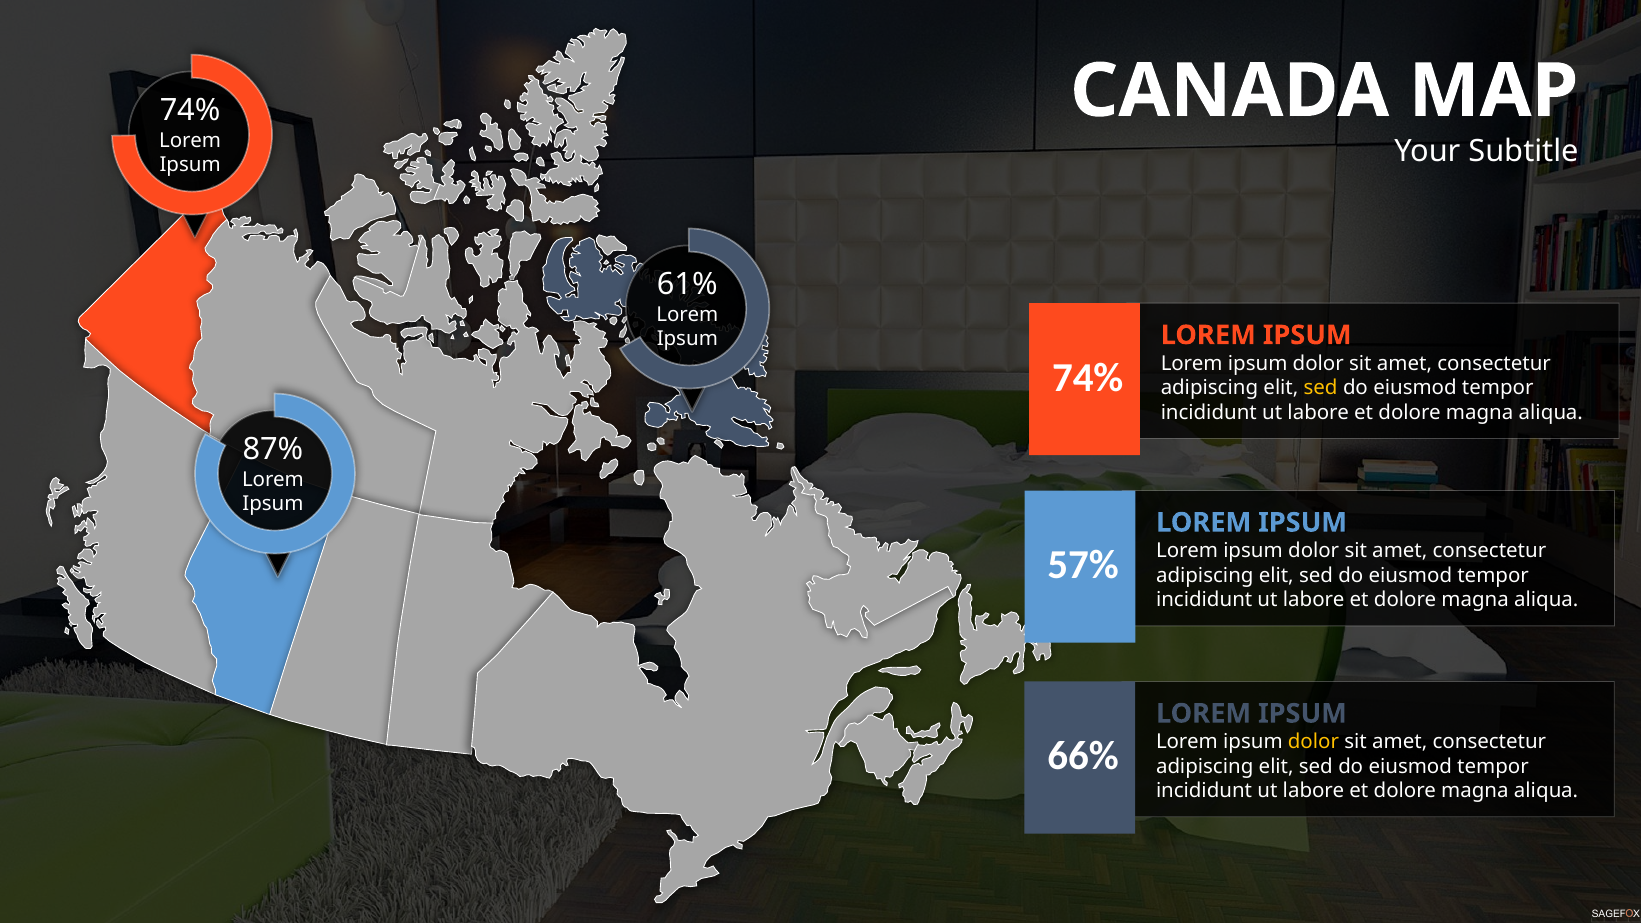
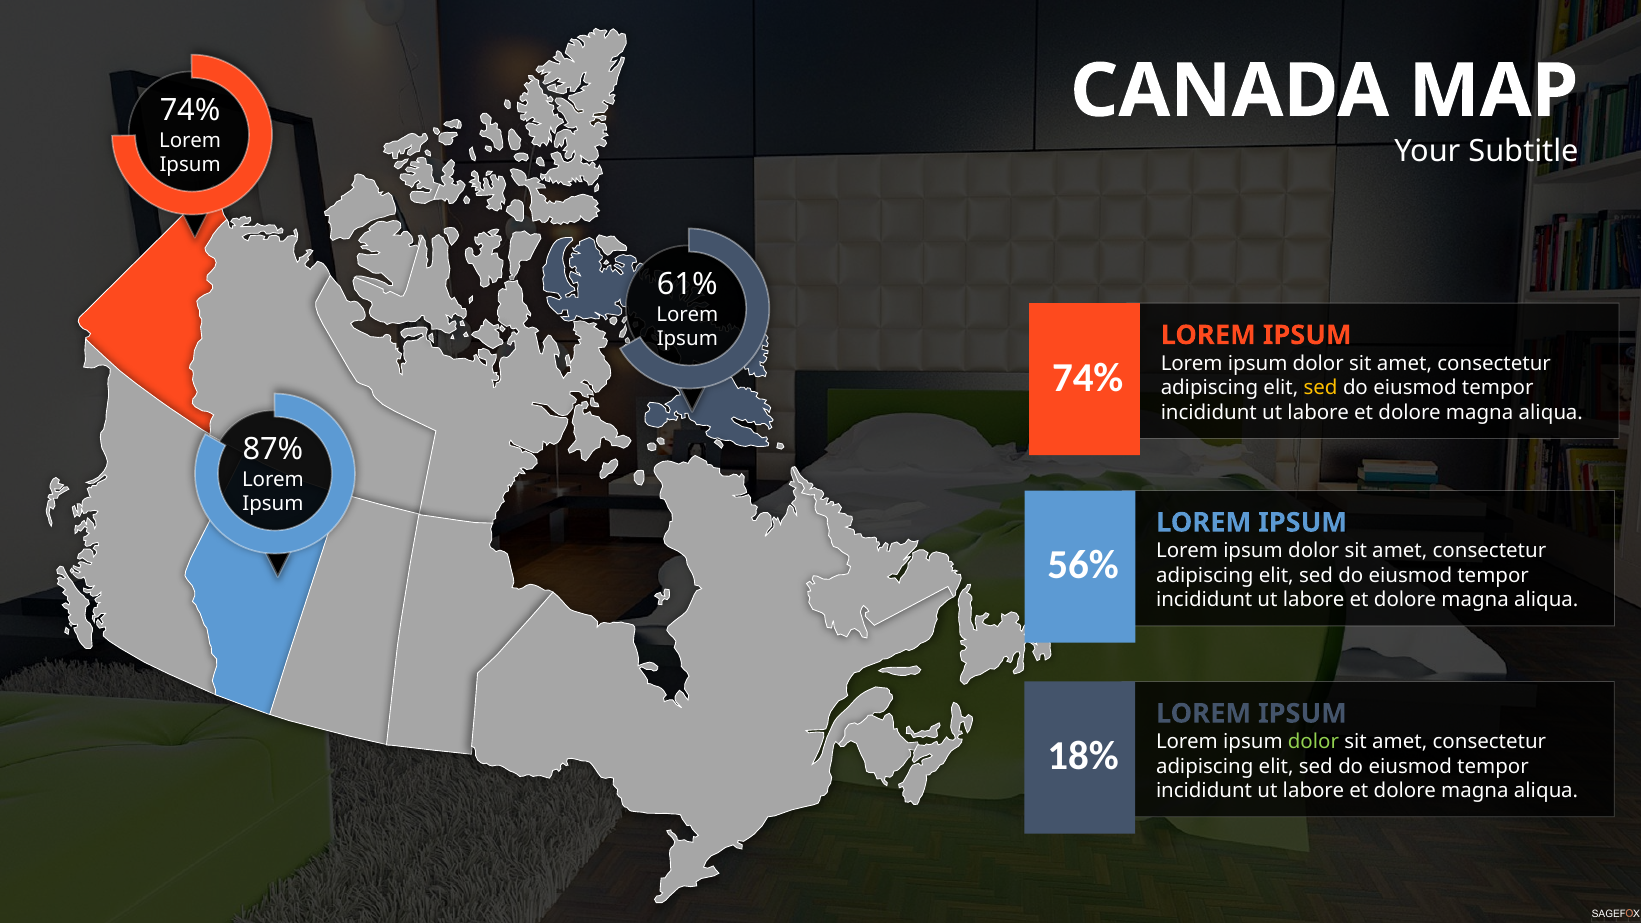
57%: 57% -> 56% (1083, 565)
dolor colour: yellow -> light green (1313, 742)
66%: 66% -> 18% (1083, 756)
